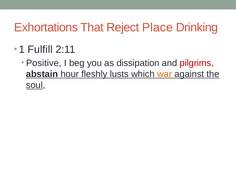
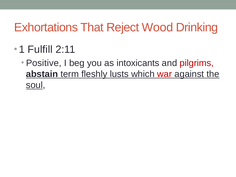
Place: Place -> Wood (158, 27)
dissipation: dissipation -> intoxicants (138, 63)
hour: hour -> term (70, 74)
war colour: orange -> red (165, 74)
